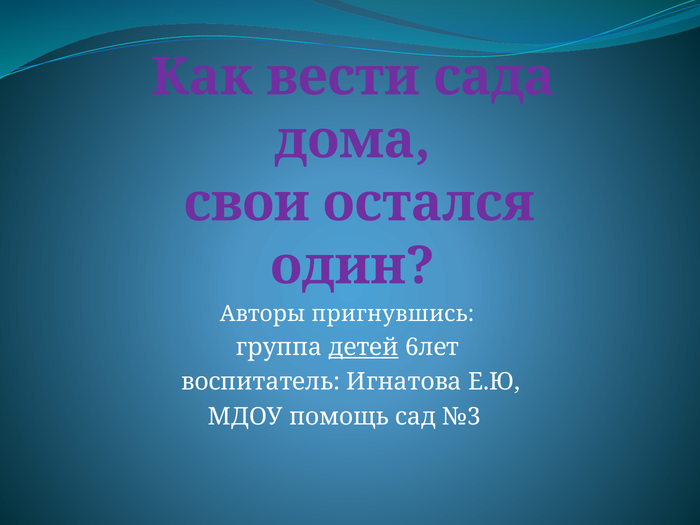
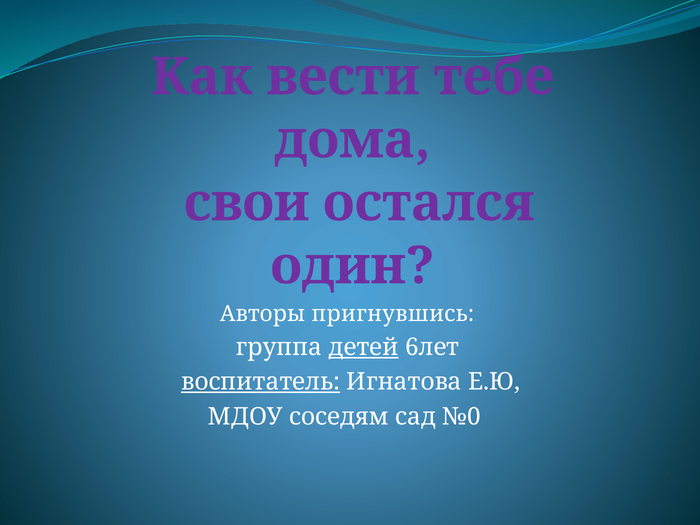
сада: сада -> тебе (494, 77)
воспитатель underline: none -> present (261, 382)
помощь: помощь -> соседям (339, 417)
№3: №3 -> №0 (462, 417)
